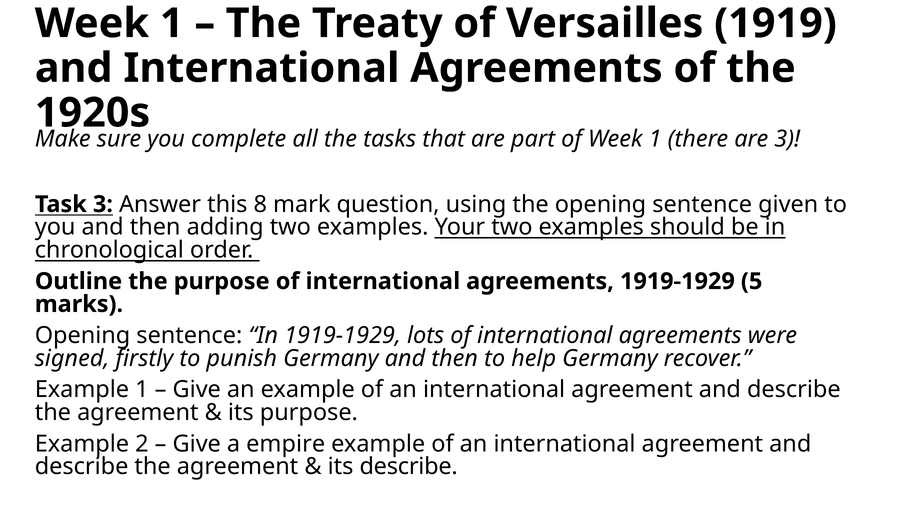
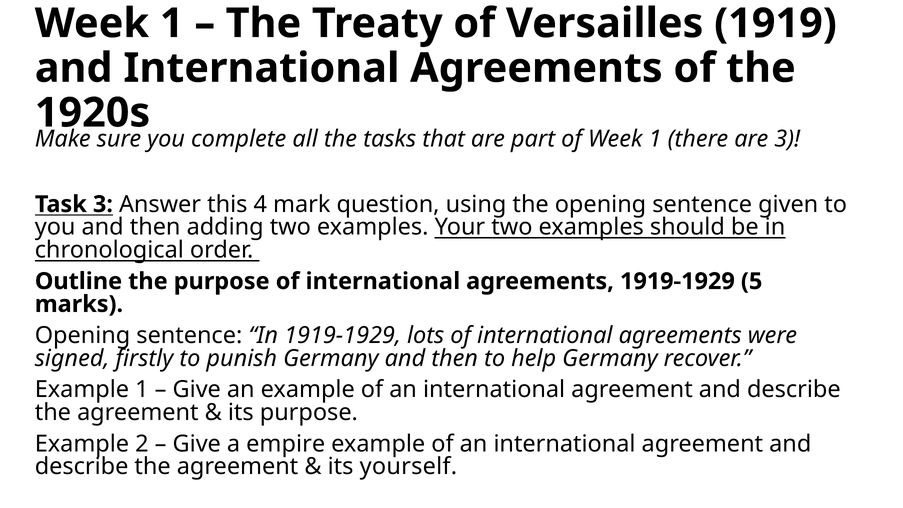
8: 8 -> 4 (260, 204)
its describe: describe -> yourself (408, 467)
